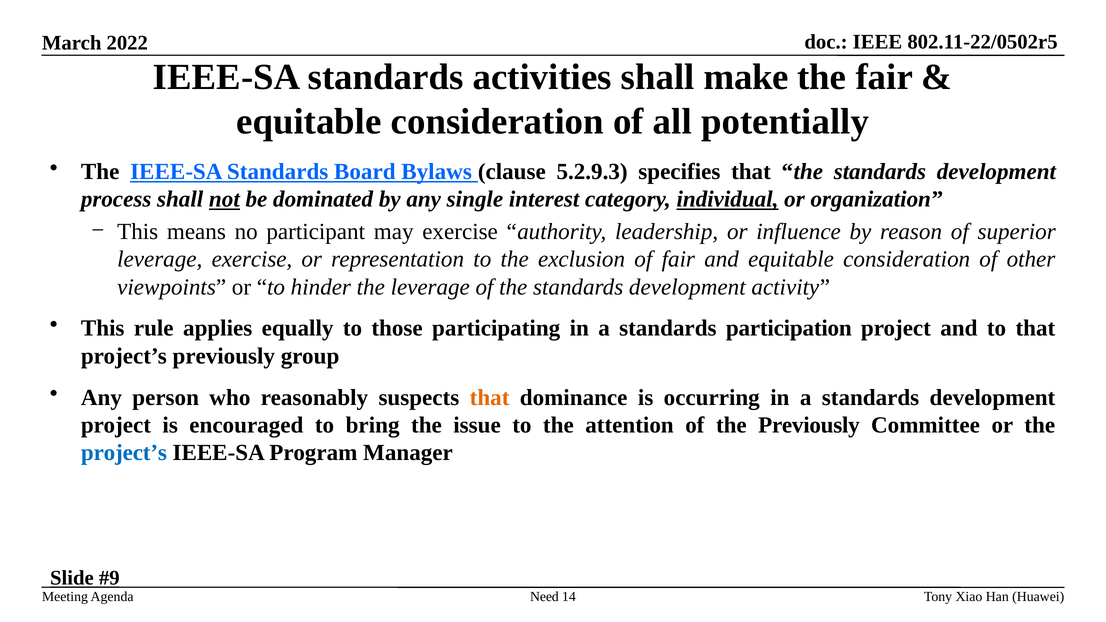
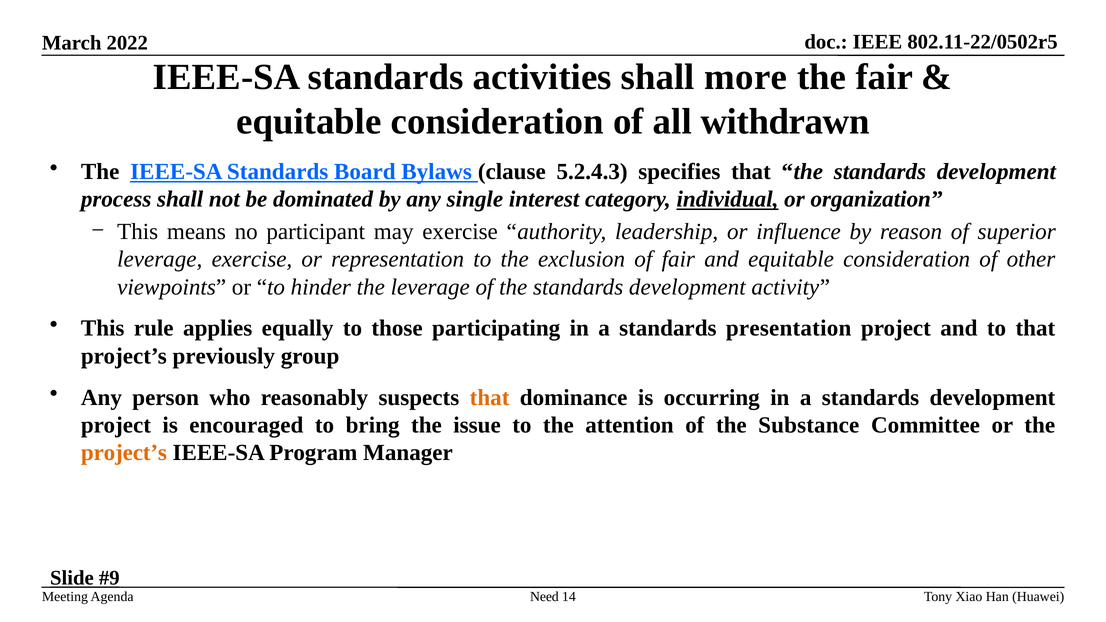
make: make -> more (746, 77)
potentially: potentially -> withdrawn (785, 121)
5.2.9.3: 5.2.9.3 -> 5.2.4.3 (592, 172)
not underline: present -> none (224, 199)
participation: participation -> presentation (789, 328)
the Previously: Previously -> Substance (809, 425)
project’s colour: blue -> orange (124, 453)
